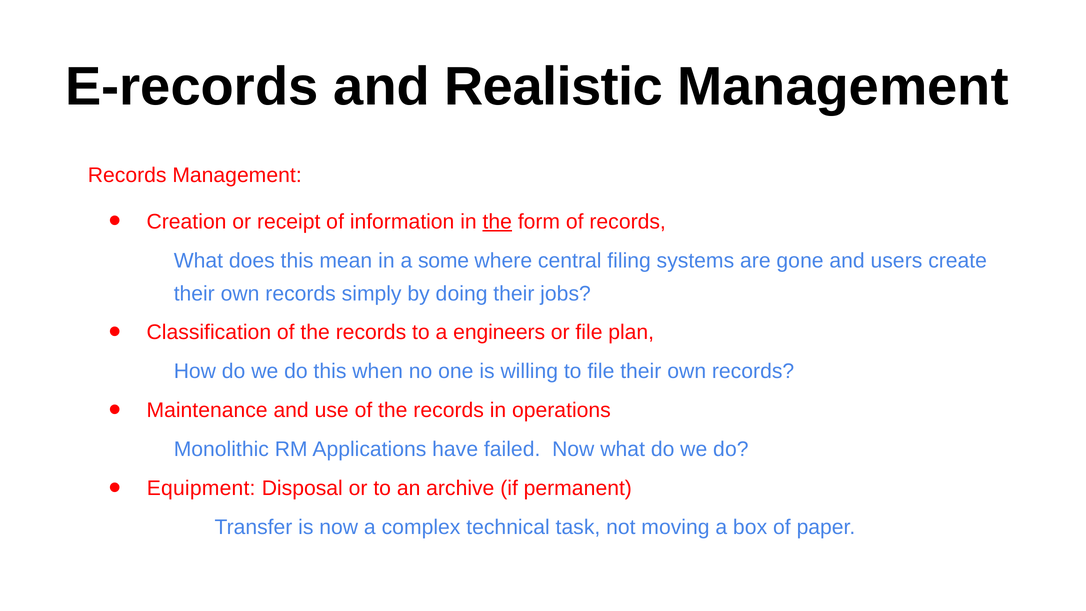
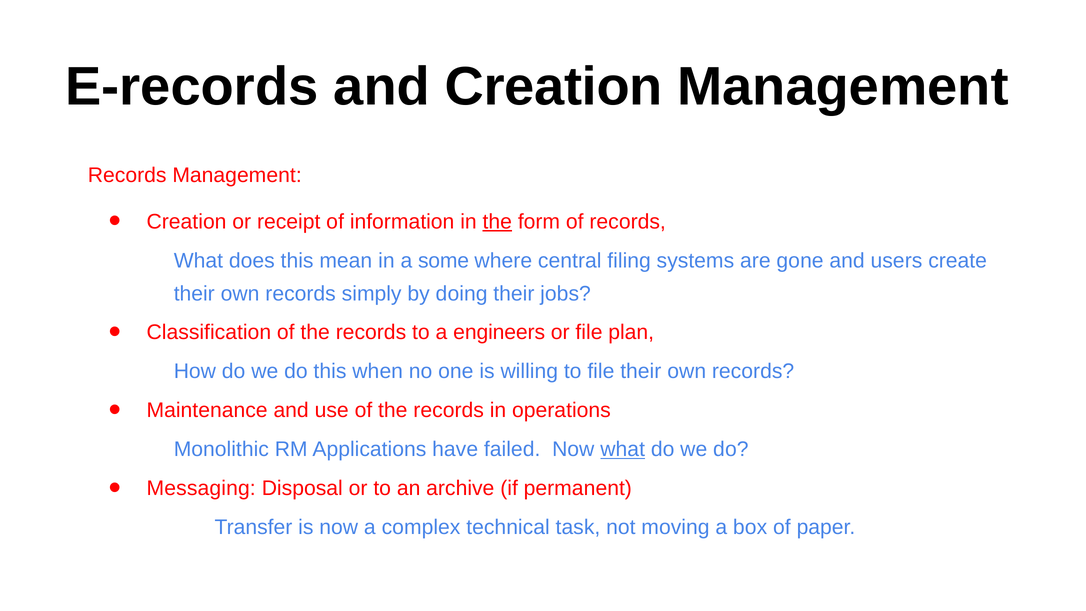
and Realistic: Realistic -> Creation (554, 87)
what underline: none -> present (623, 449)
Equipment: Equipment -> Messaging (201, 488)
